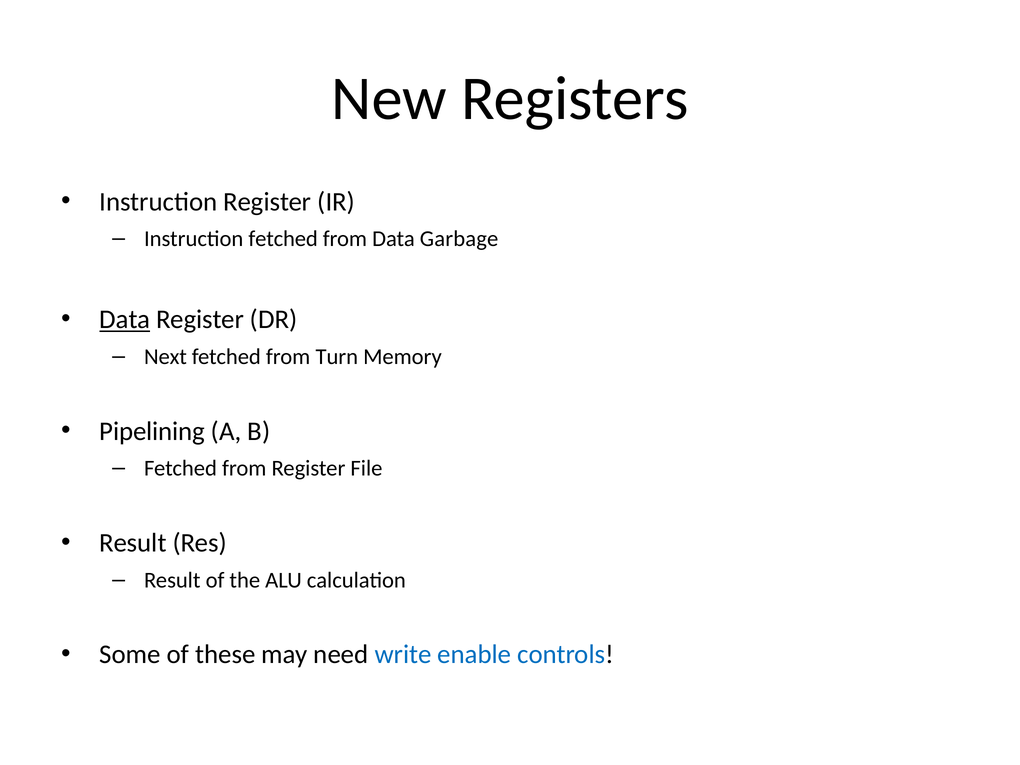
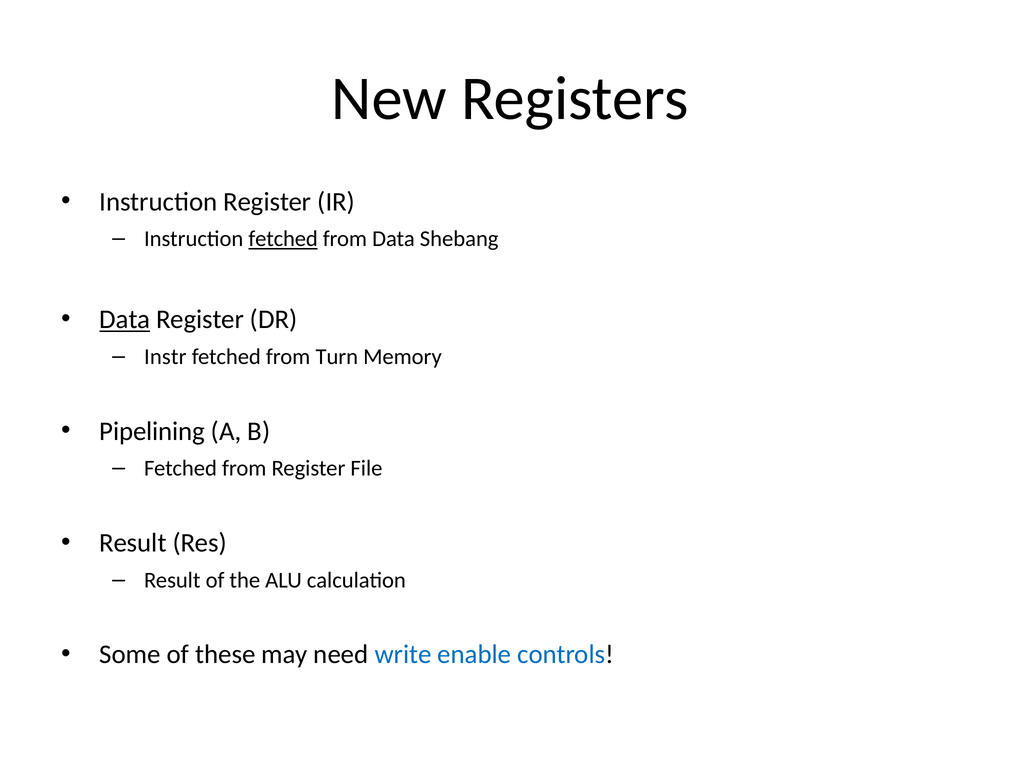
fetched underline: none -> present (283, 239)
Garbage: Garbage -> Shebang (459, 239)
Next: Next -> Instr (165, 357)
